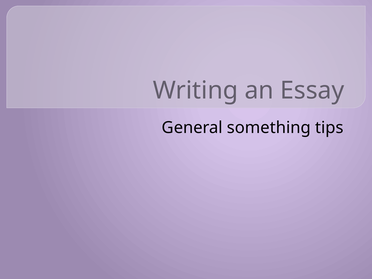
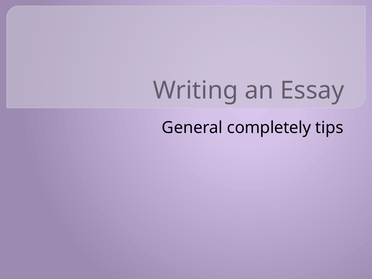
something: something -> completely (269, 128)
